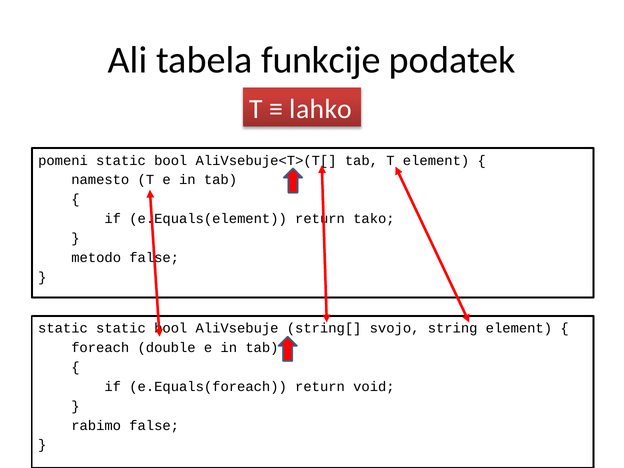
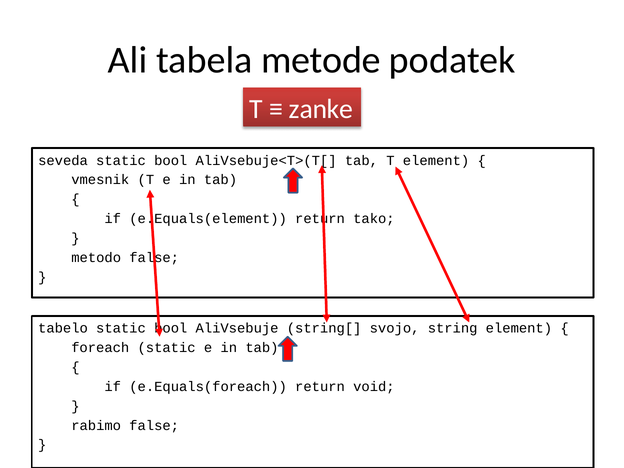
funkcije: funkcije -> metode (321, 60)
lahko: lahko -> zanke (321, 109)
pomeni: pomeni -> seveda (63, 161)
namesto: namesto -> vmesnik (100, 180)
static: static -> tabelo (63, 328)
foreach double: double -> static (167, 348)
